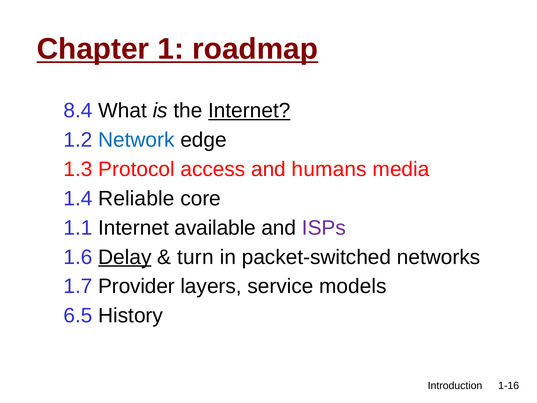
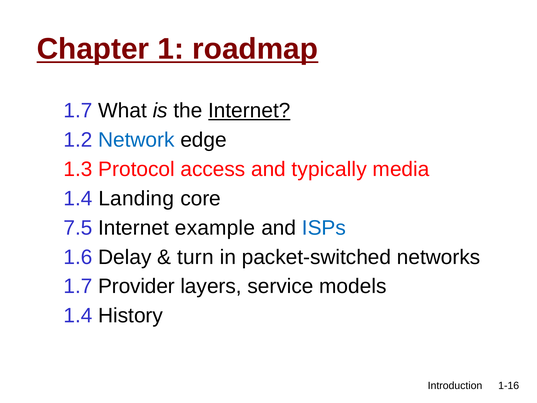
8.4: 8.4 -> 1.7 (78, 111)
humans: humans -> typically (329, 169)
Reliable: Reliable -> Landing (136, 198)
1.1: 1.1 -> 7.5 (78, 228)
available: available -> example (215, 228)
ISPs colour: purple -> blue (324, 228)
Delay underline: present -> none (125, 257)
6.5: 6.5 -> 1.4 (78, 315)
